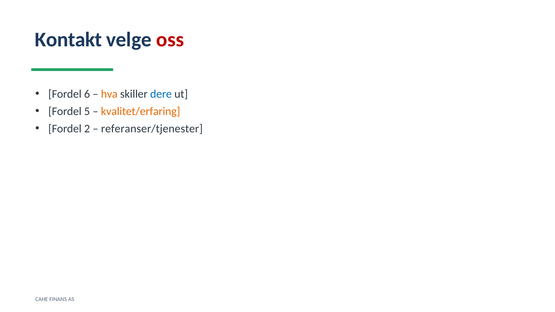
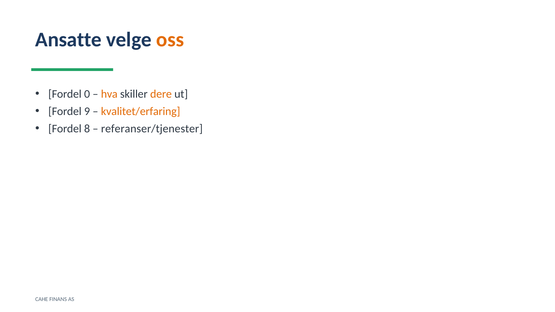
Kontakt: Kontakt -> Ansatte (68, 40)
oss colour: red -> orange (170, 40)
6: 6 -> 0 (87, 94)
dere colour: blue -> orange (161, 94)
5: 5 -> 9 (87, 111)
2: 2 -> 8 (87, 129)
